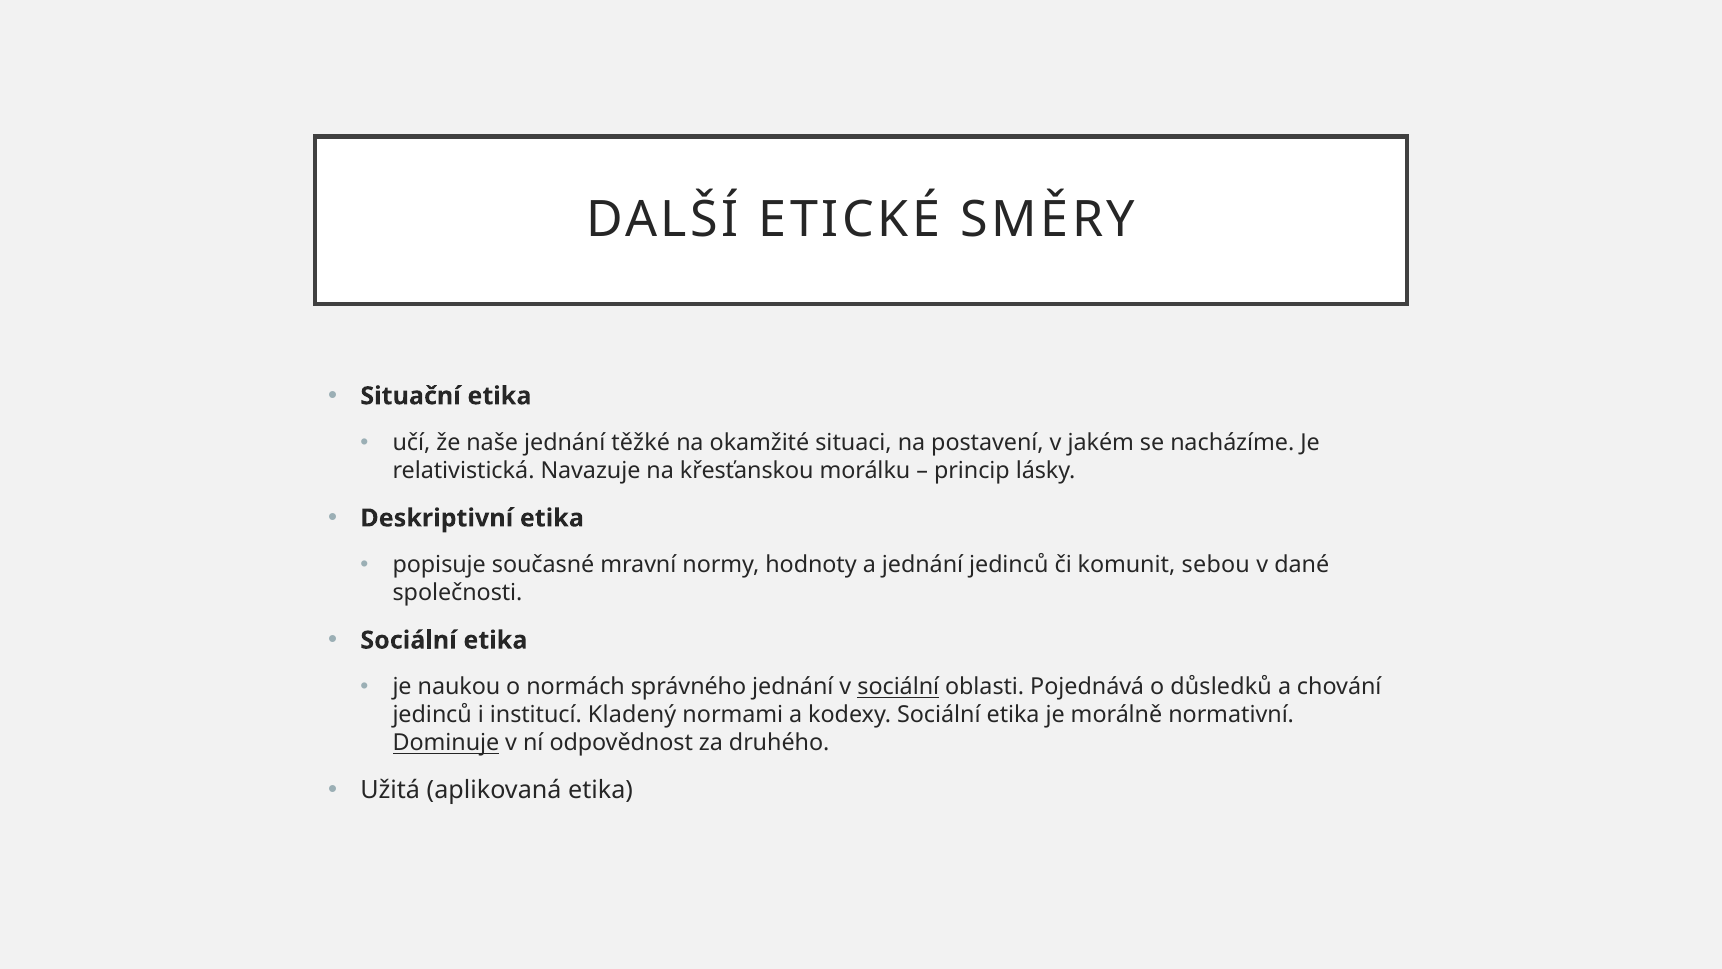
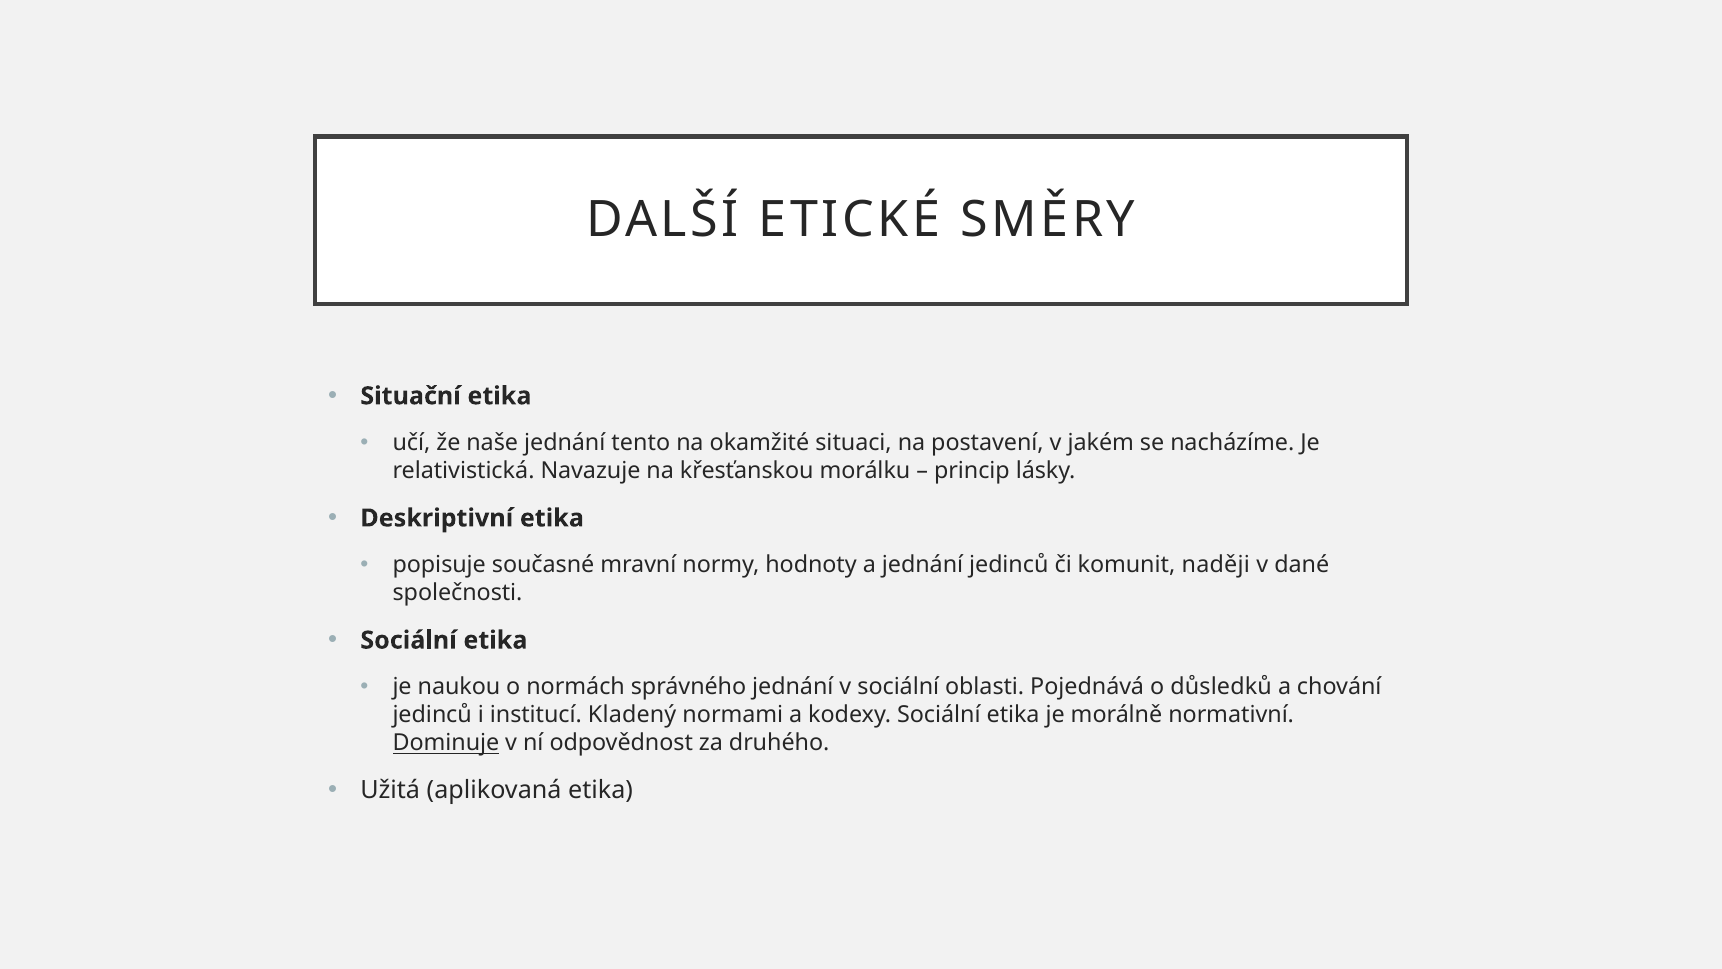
těžké: těžké -> tento (641, 443)
sebou: sebou -> naději (1216, 565)
sociální underline: present -> none (898, 687)
